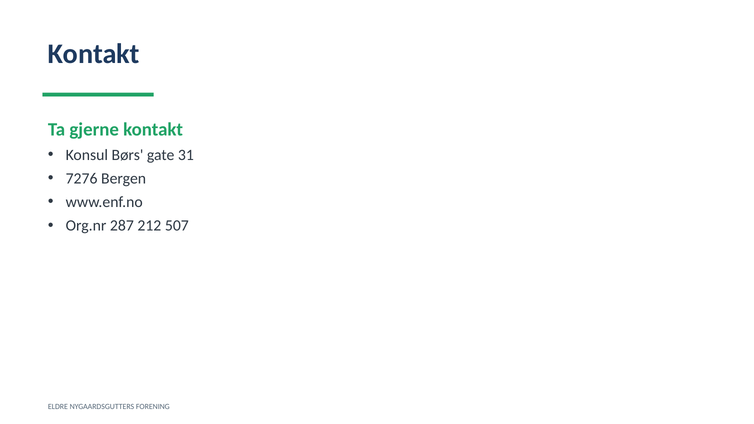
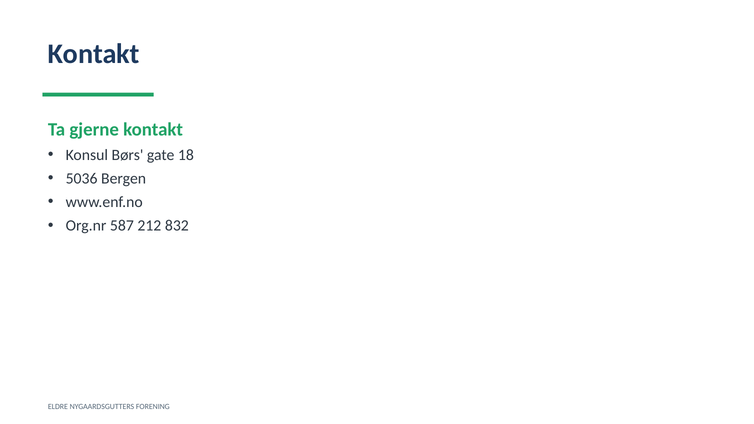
31: 31 -> 18 (186, 155)
7276: 7276 -> 5036 (82, 179)
287: 287 -> 587 (122, 226)
507: 507 -> 832 (177, 226)
